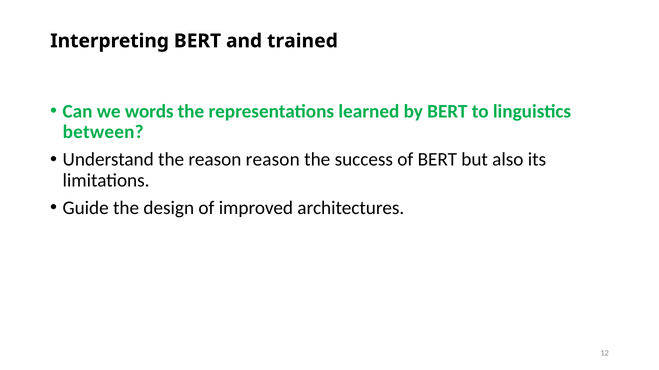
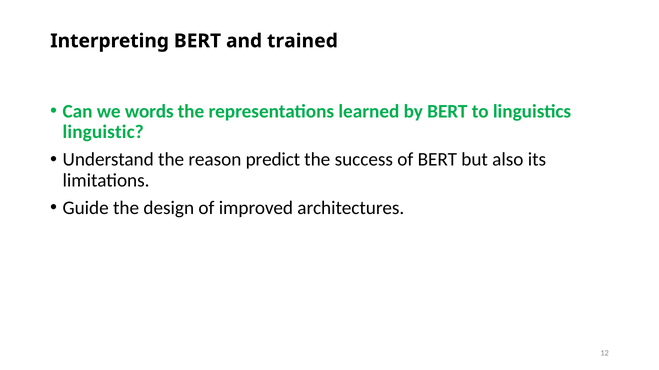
between: between -> linguistic (103, 132)
reason reason: reason -> predict (273, 160)
